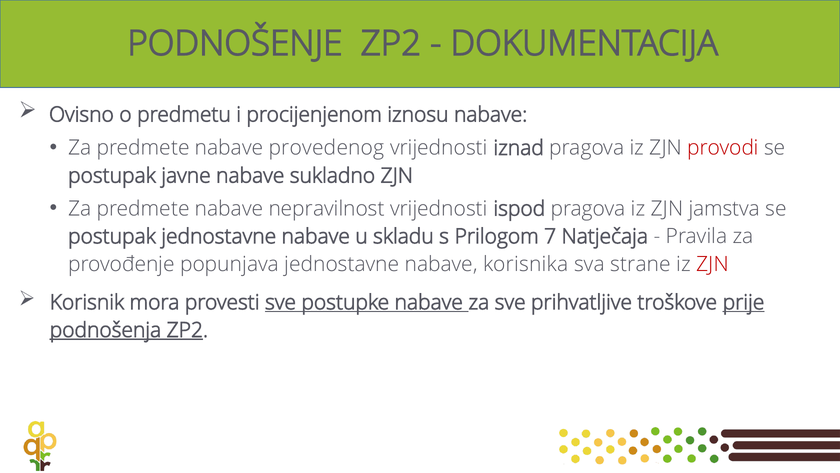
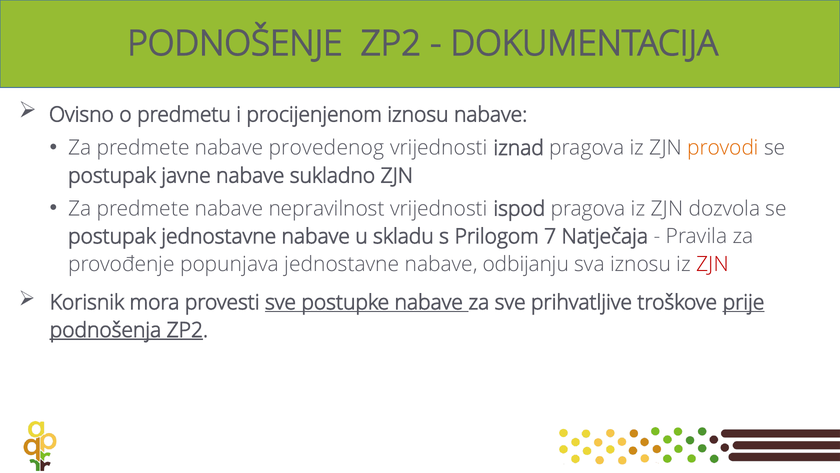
provodi colour: red -> orange (723, 148)
jamstva: jamstva -> dozvola (724, 208)
korisnika: korisnika -> odbijanju (526, 264)
sva strane: strane -> iznosu (641, 264)
